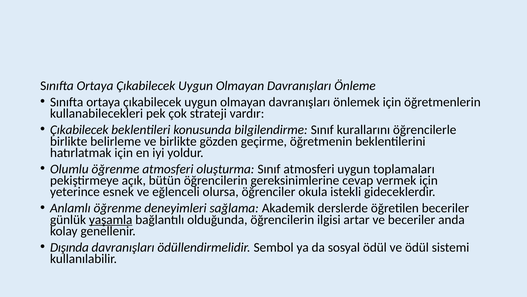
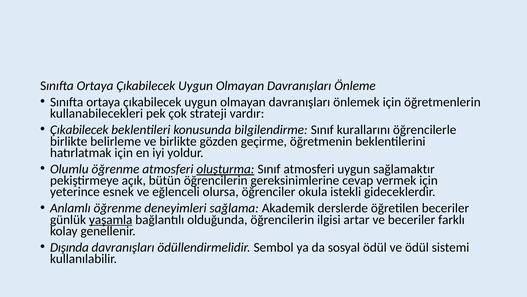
oluşturma underline: none -> present (225, 169)
toplamaları: toplamaları -> sağlamaktır (404, 169)
anda: anda -> farklı (451, 219)
